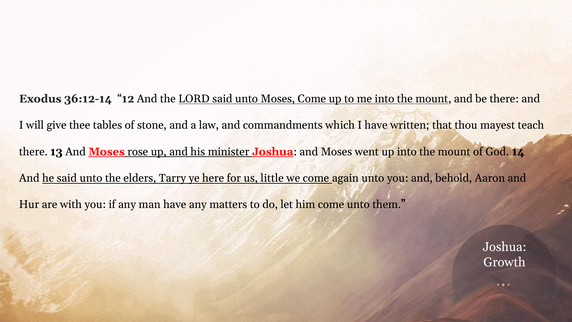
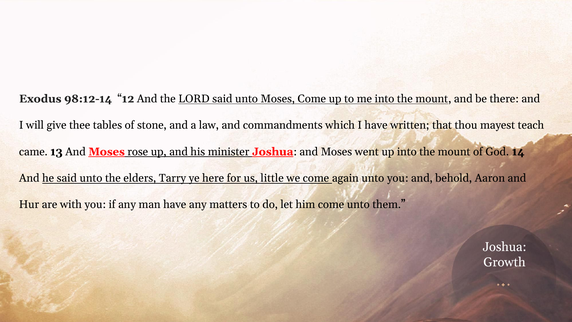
36:12-14: 36:12-14 -> 98:12-14 (88, 99)
there: there -> came (33, 152)
